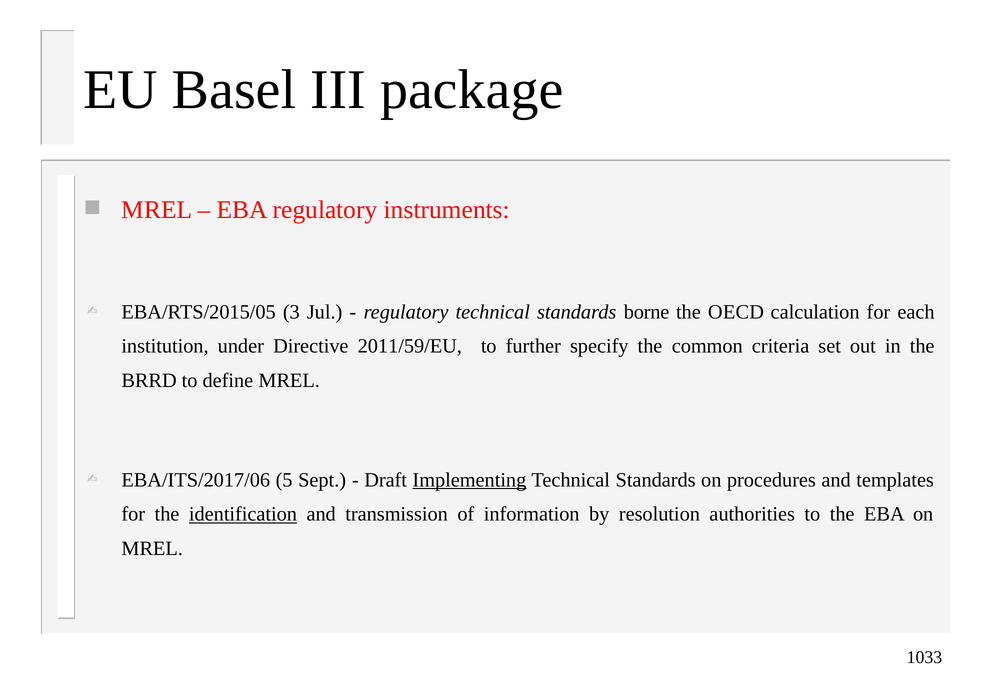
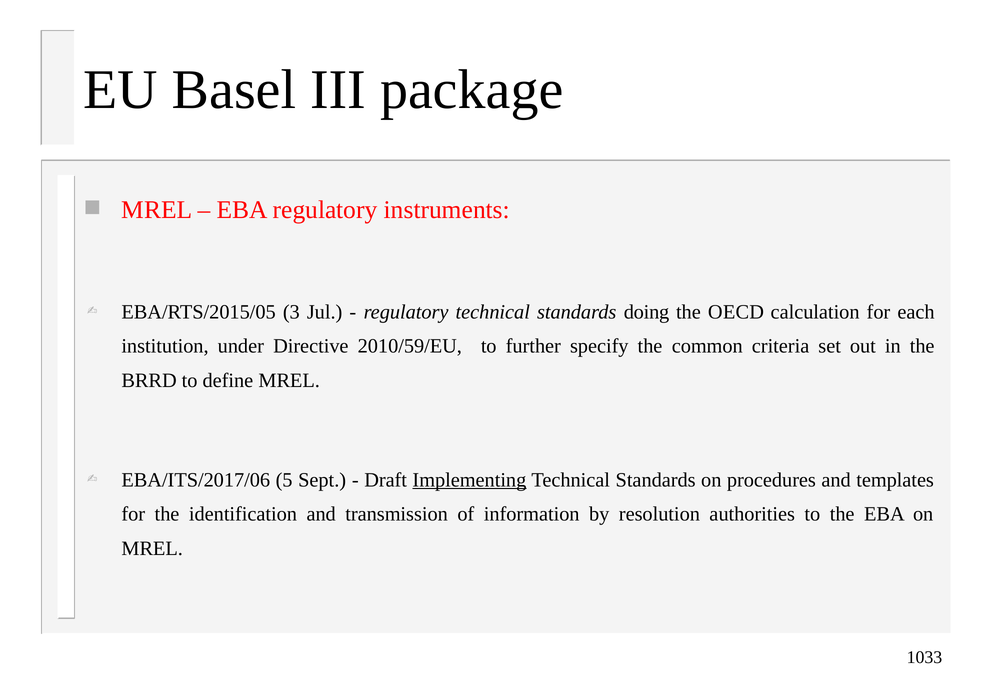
borne: borne -> doing (647, 312)
2011/59/EU: 2011/59/EU -> 2010/59/EU (410, 346)
identification underline: present -> none (243, 515)
